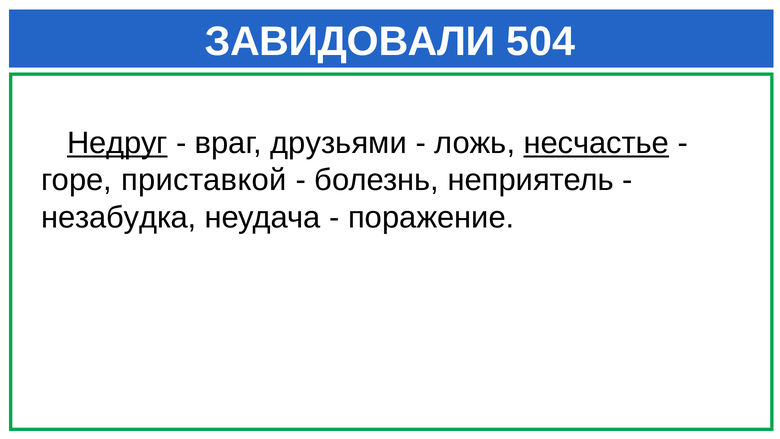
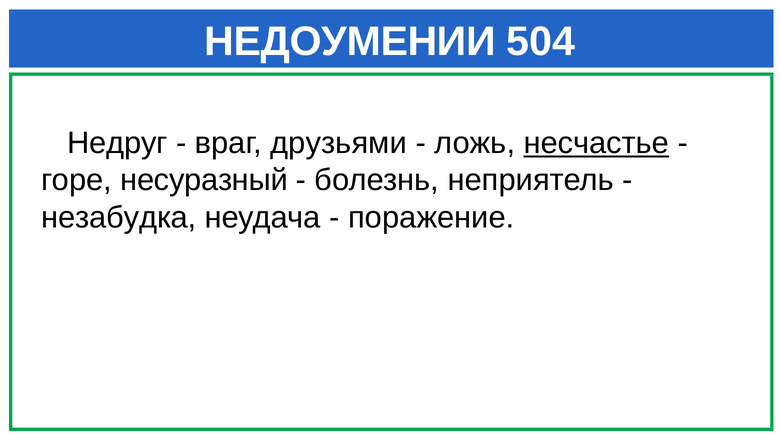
ЗАВИДОВАЛИ: ЗАВИДОВАЛИ -> НЕДОУМЕНИИ (350, 42)
Недруг underline: present -> none (117, 143)
приставкой: приставкой -> несуразный (204, 180)
